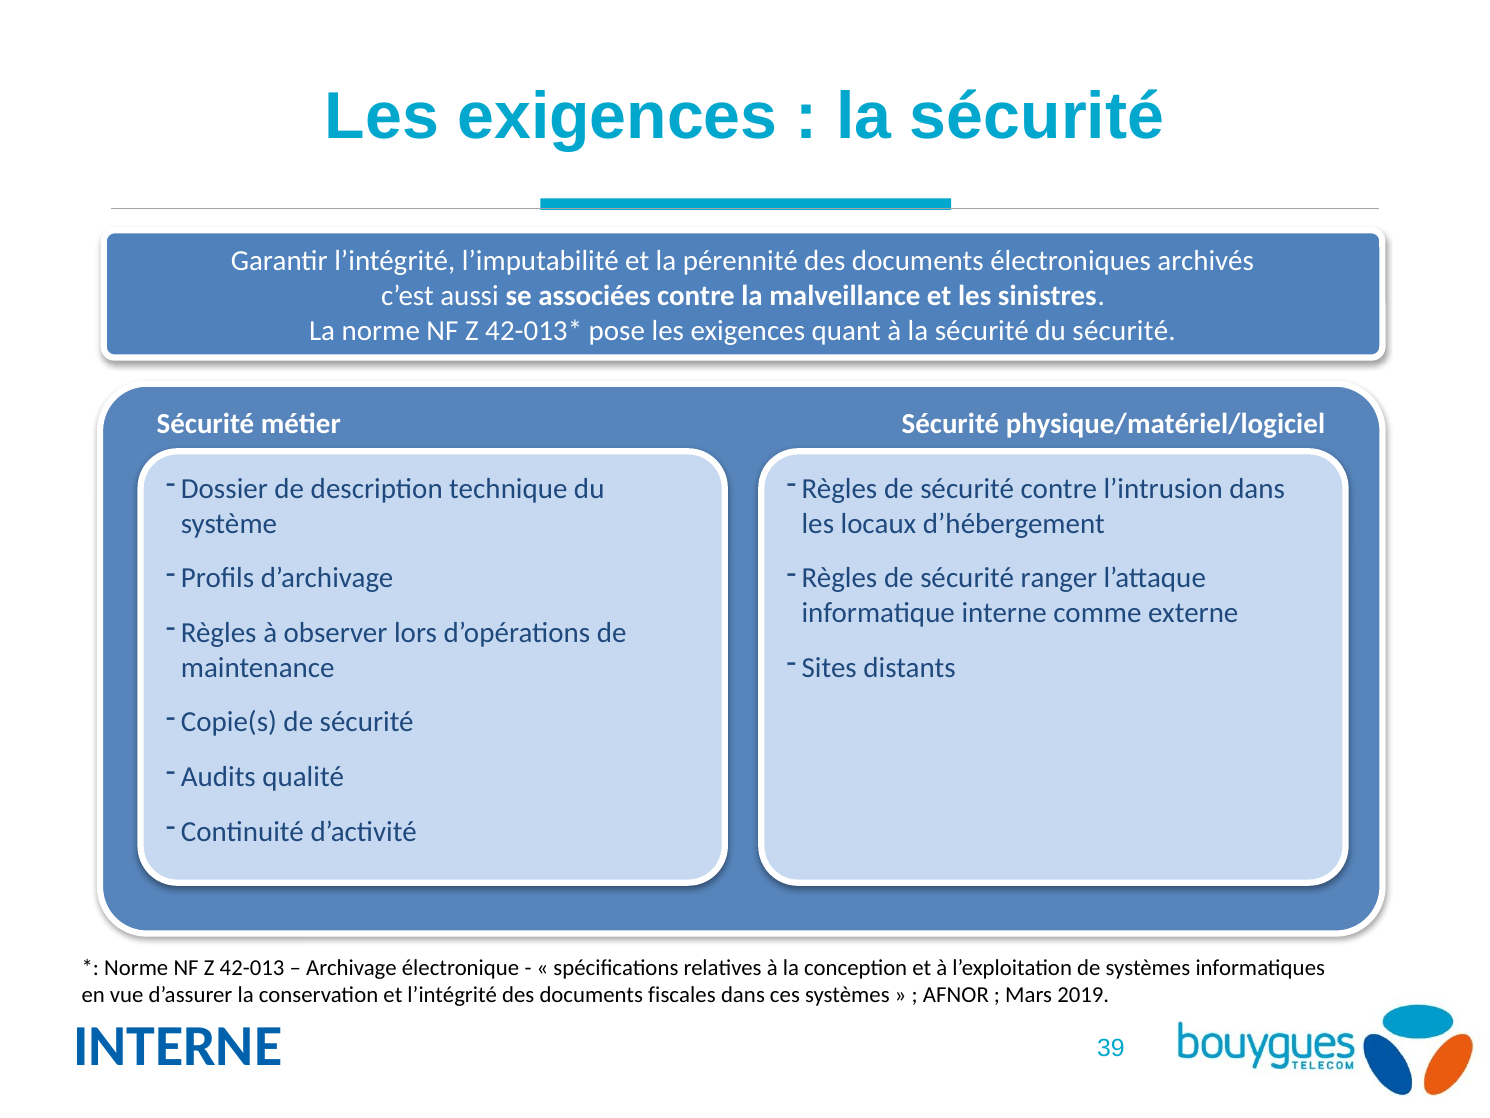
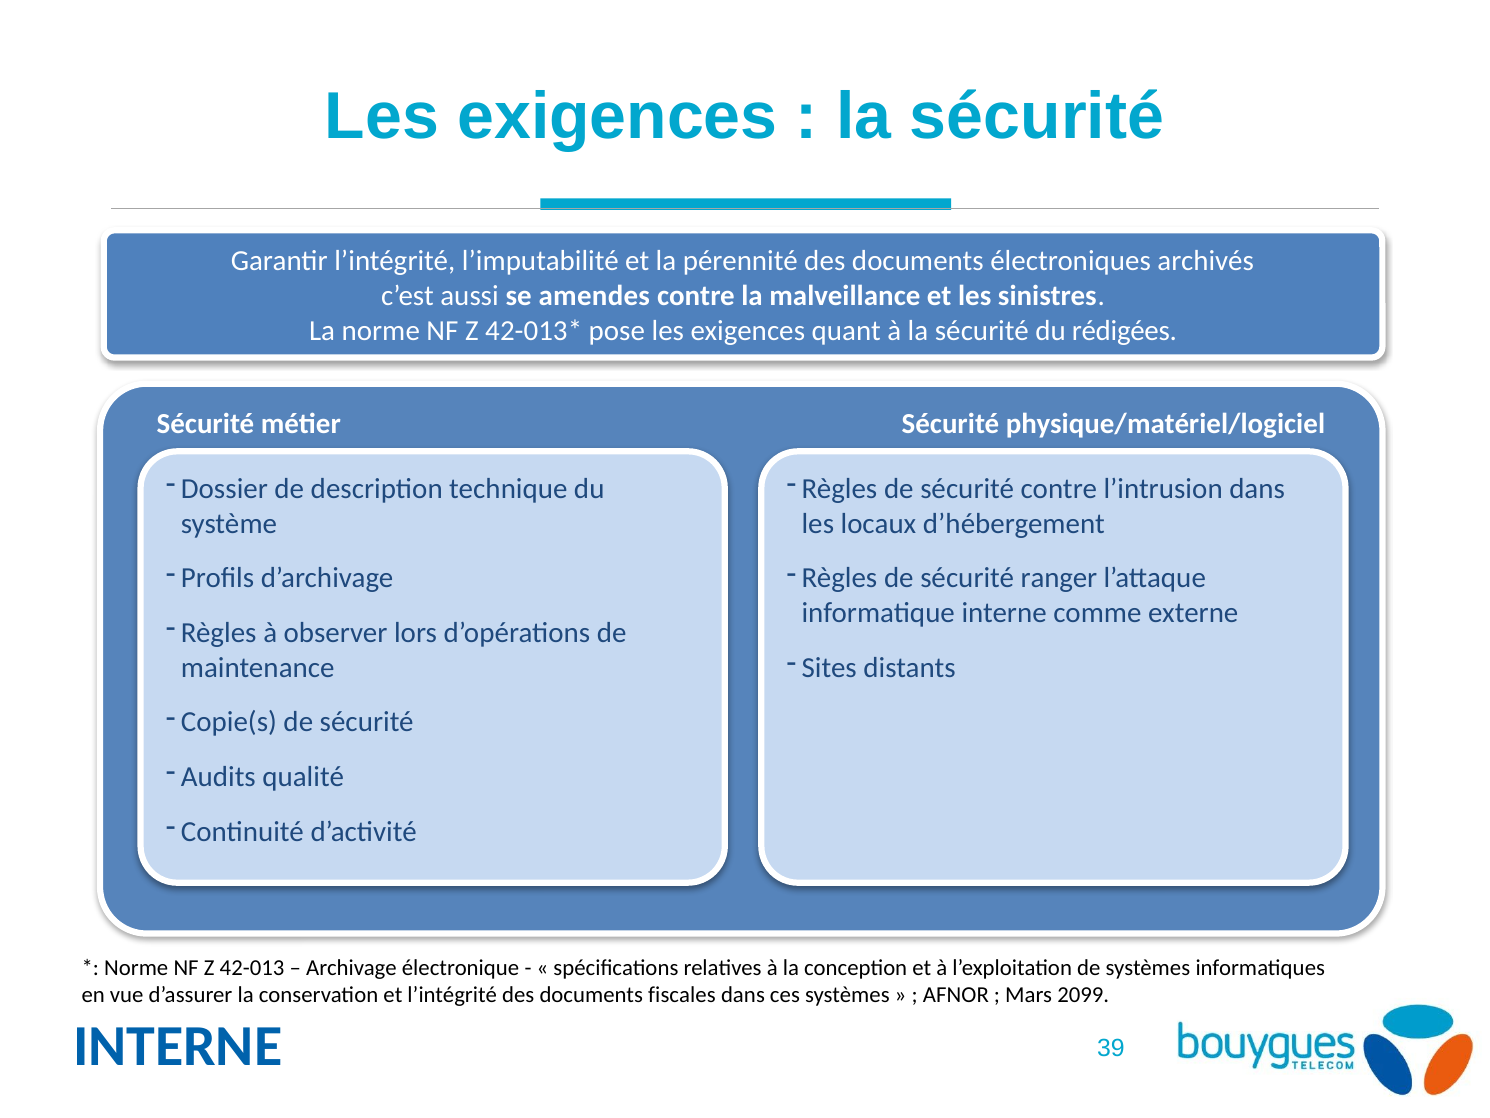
associées: associées -> amendes (594, 296)
du sécurité: sécurité -> rédigées (1124, 331)
2019: 2019 -> 2099 (1083, 995)
